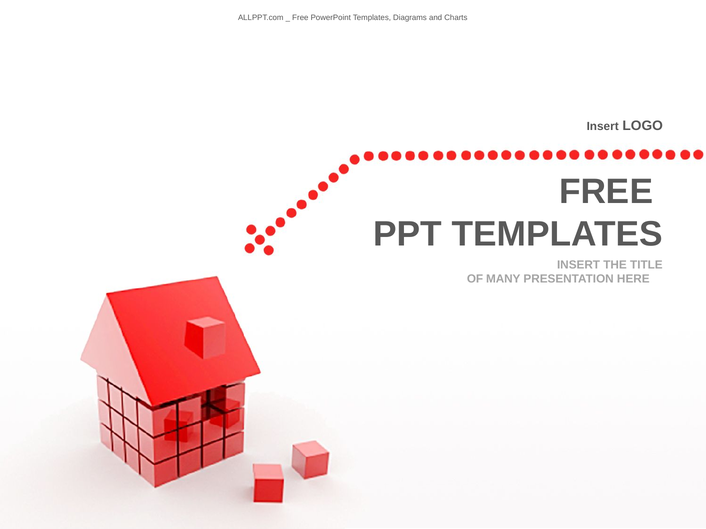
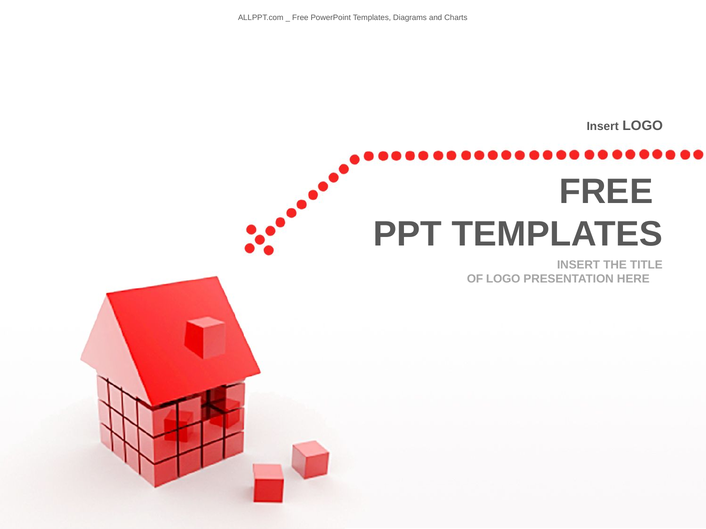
OF MANY: MANY -> LOGO (503, 279)
